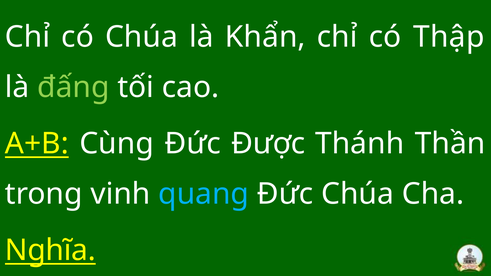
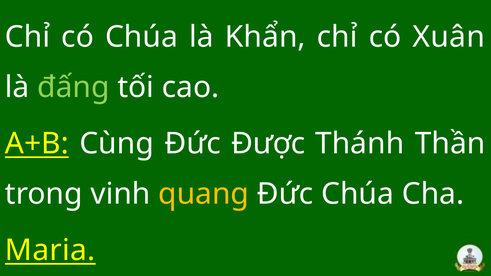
Thập: Thập -> Xuân (449, 37)
quang colour: light blue -> yellow (204, 194)
Nghĩa: Nghĩa -> Maria (50, 250)
